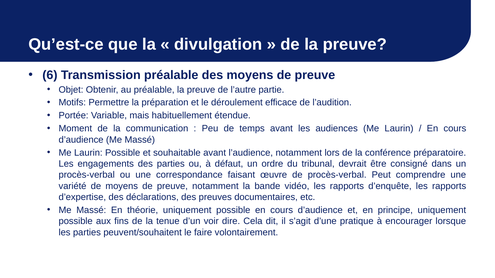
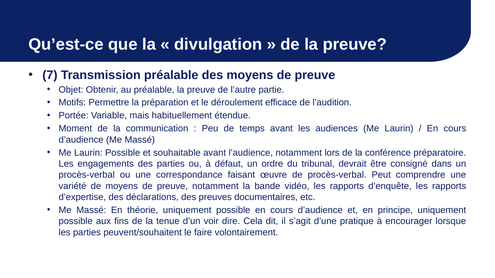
6: 6 -> 7 (50, 75)
